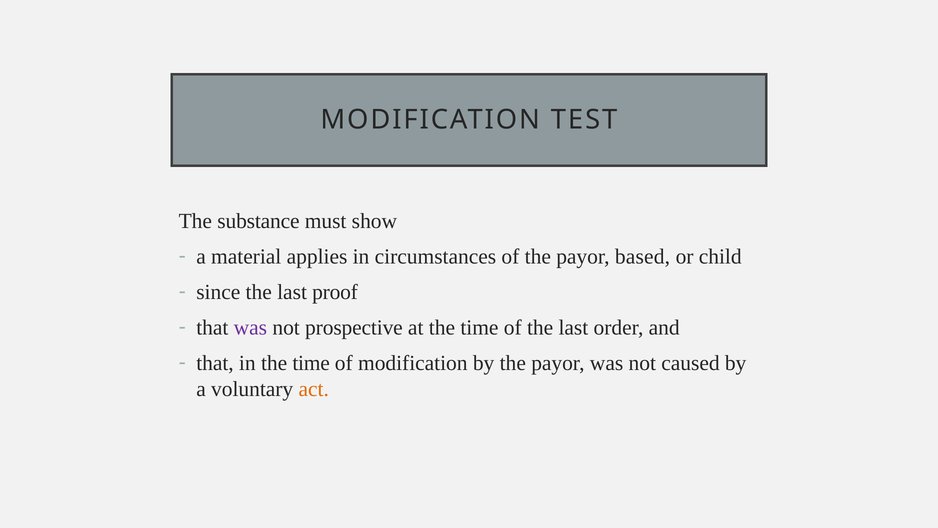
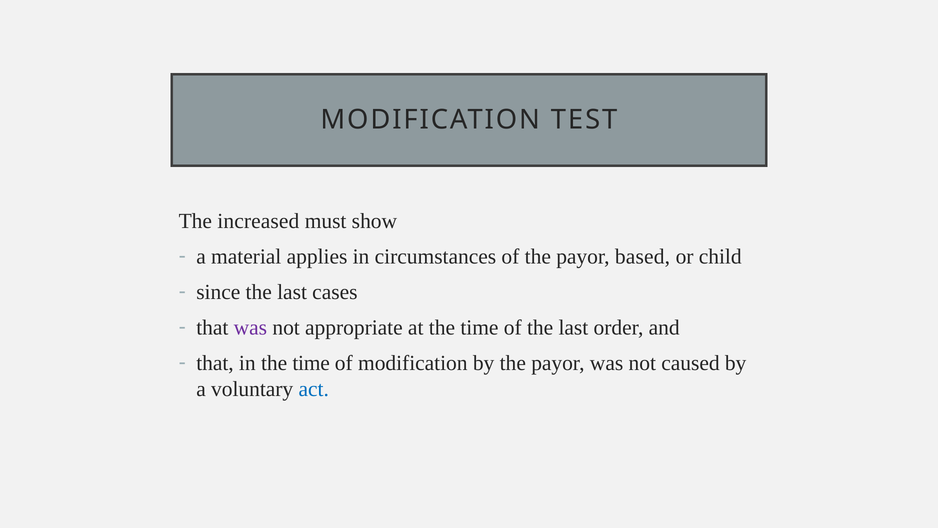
substance: substance -> increased (258, 221)
proof: proof -> cases (335, 292)
prospective: prospective -> appropriate (354, 327)
act colour: orange -> blue (314, 389)
